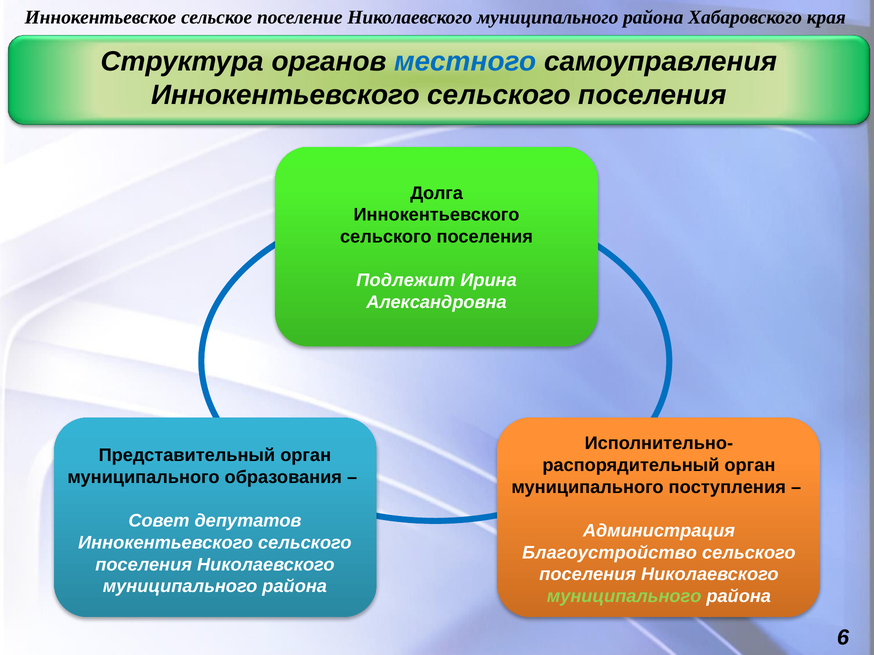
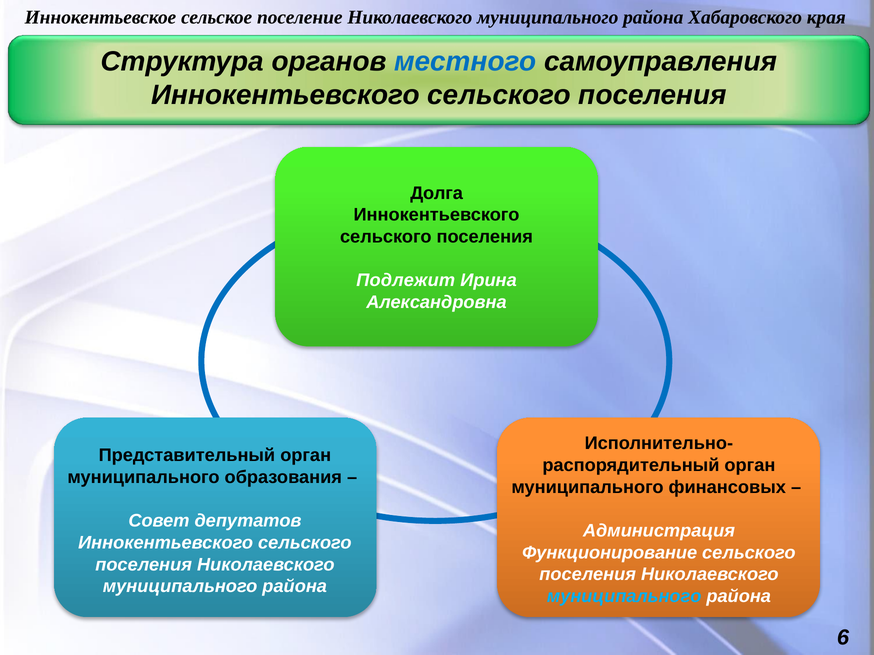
поступления: поступления -> финансовых (727, 487)
Благоустройство: Благоустройство -> Функционирование (610, 553)
муниципального colour: light green -> light blue (624, 597)
